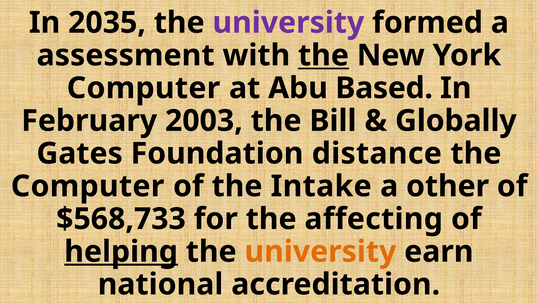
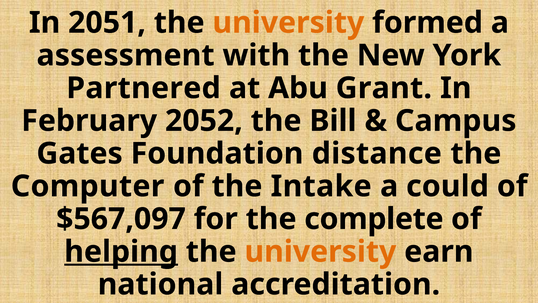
2035: 2035 -> 2051 (107, 23)
university colour: purple -> orange (288, 23)
the underline: present -> none (323, 55)
Computer: Computer -> Partnered (143, 88)
Based: Based -> Grant (384, 88)
2003: 2003 -> 2052 (204, 121)
Globally: Globally -> Campus (456, 121)
other: other -> could (447, 186)
$568,733: $568,733 -> $567,097 (121, 219)
affecting: affecting -> complete (374, 219)
